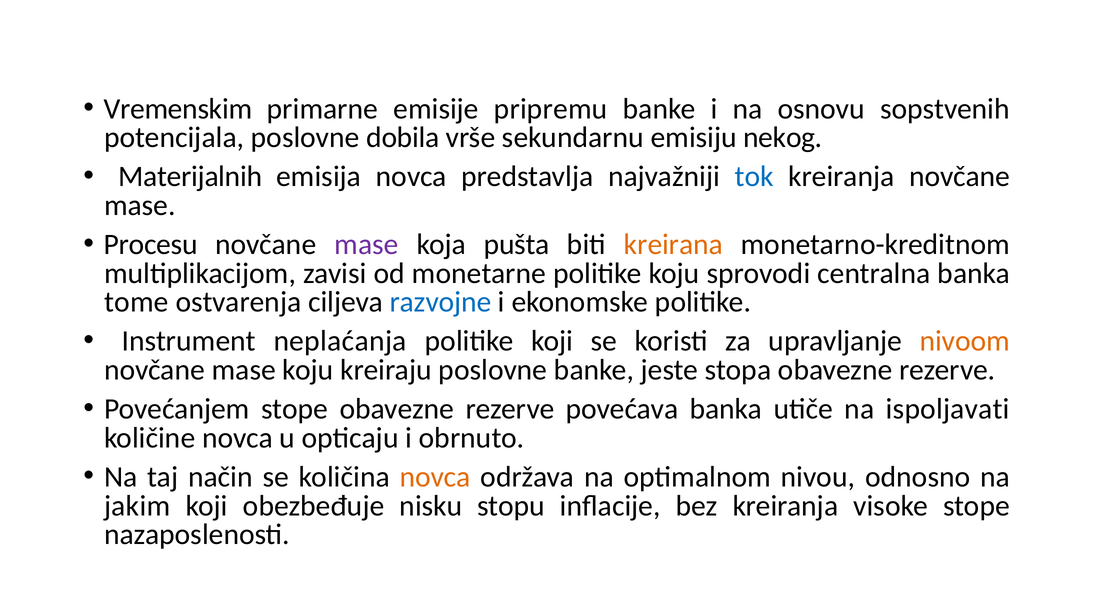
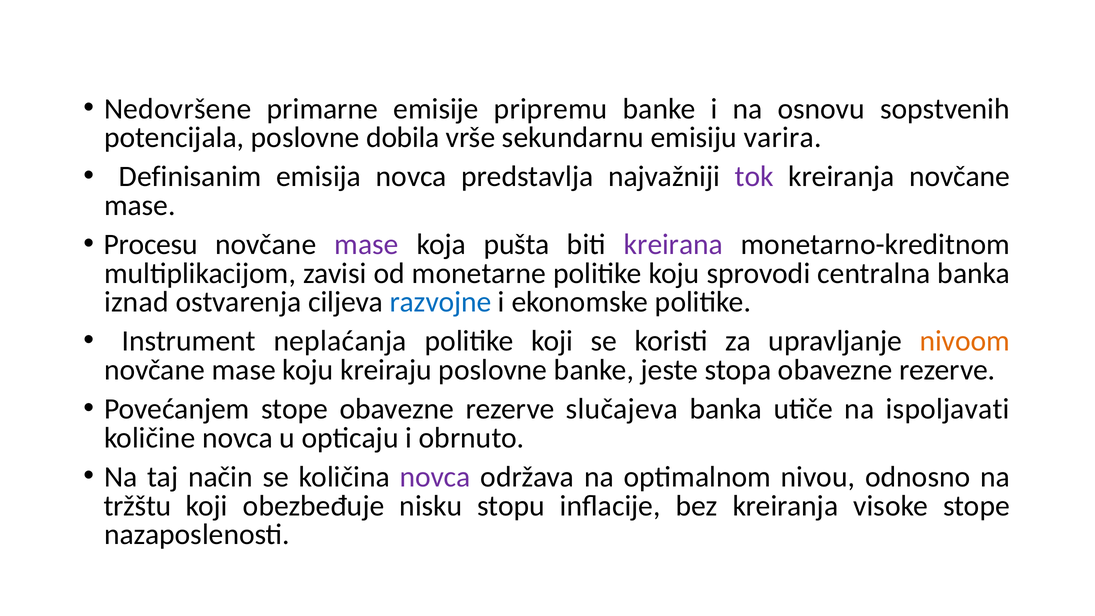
Vremenskim: Vremenskim -> Nedovršene (178, 109)
nekog: nekog -> varira (783, 138)
Materijalnih: Materijalnih -> Definisanim (190, 177)
tok colour: blue -> purple (754, 177)
kreirana colour: orange -> purple (673, 244)
tome: tome -> iznad (136, 302)
povećava: povećava -> slučajeva (622, 409)
novca colour: orange -> purple (435, 477)
jakim: jakim -> tržštu (138, 506)
